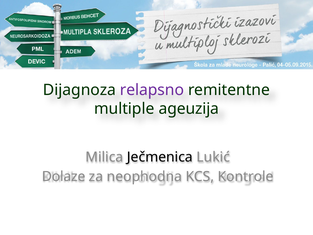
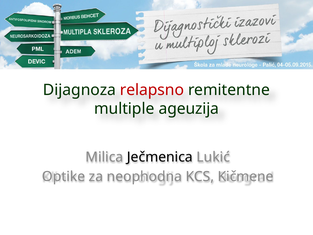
relapsno colour: purple -> red (152, 90)
Dolaze: Dolaze -> Optike (64, 176)
Kontrole: Kontrole -> Kičmene (246, 176)
